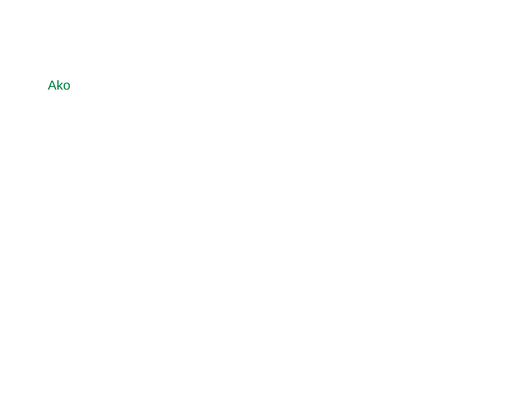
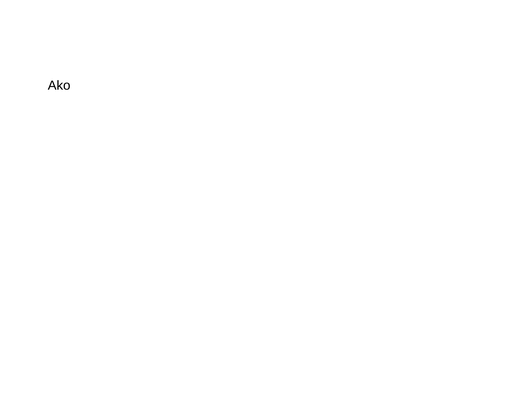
Ako colour: green -> black (59, 85)
